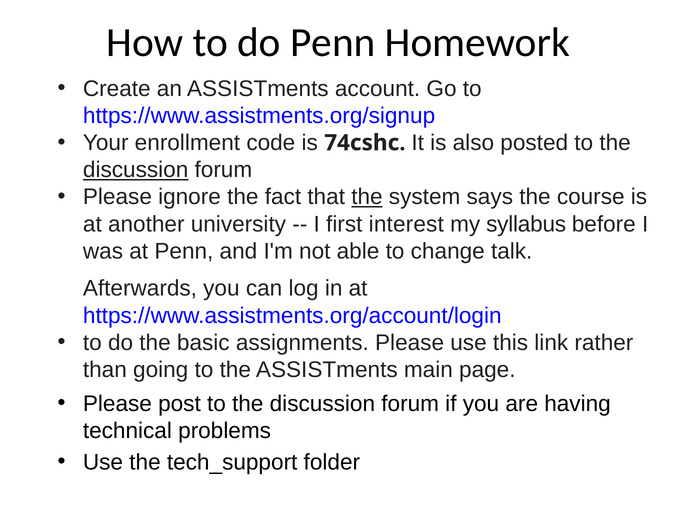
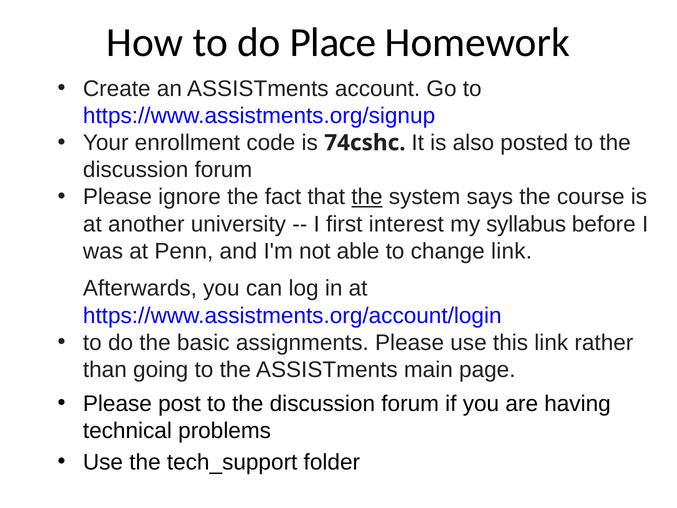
do Penn: Penn -> Place (333, 43)
discussion underline: present -> none (136, 170)
change talk: talk -> link (512, 251)
